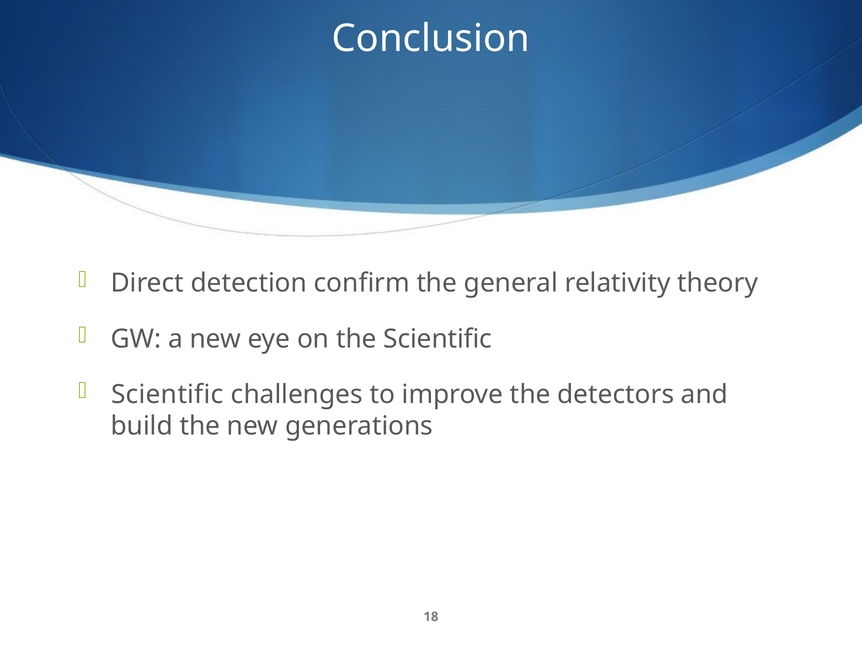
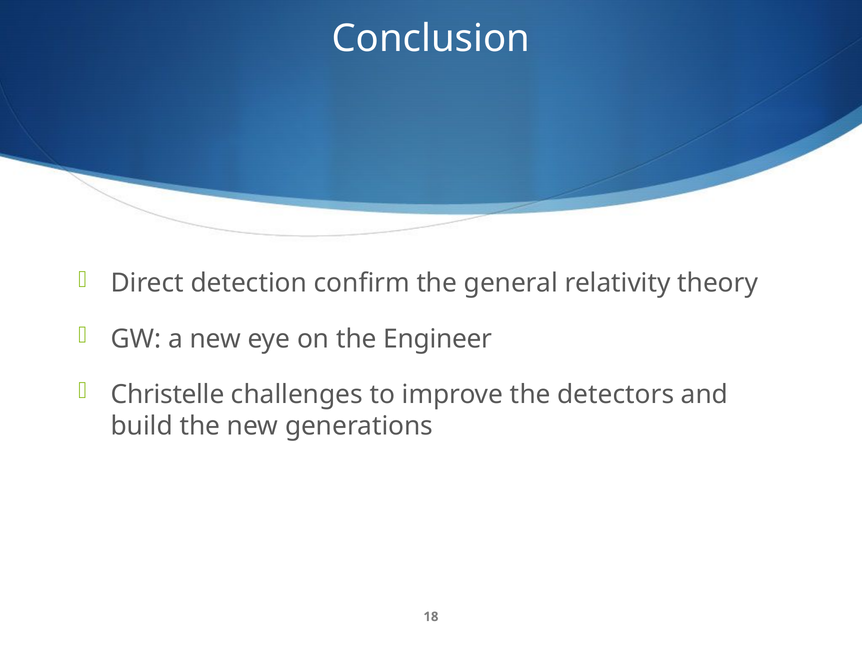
the Scientific: Scientific -> Engineer (438, 339)
Scientific: Scientific -> Christelle (168, 394)
